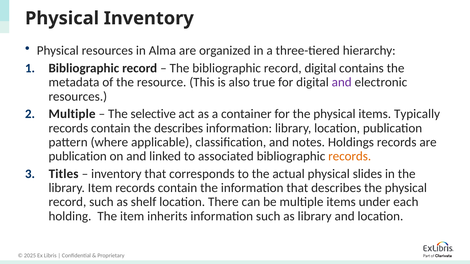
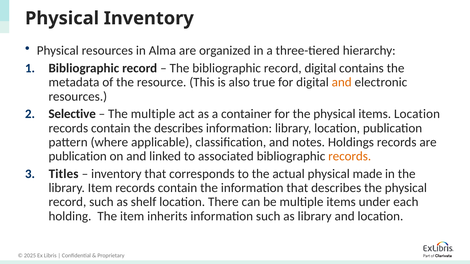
and colour: purple -> orange (342, 82)
Multiple: Multiple -> Selective (72, 114)
The selective: selective -> multiple (153, 114)
items Typically: Typically -> Location (417, 114)
slides: slides -> made (367, 174)
